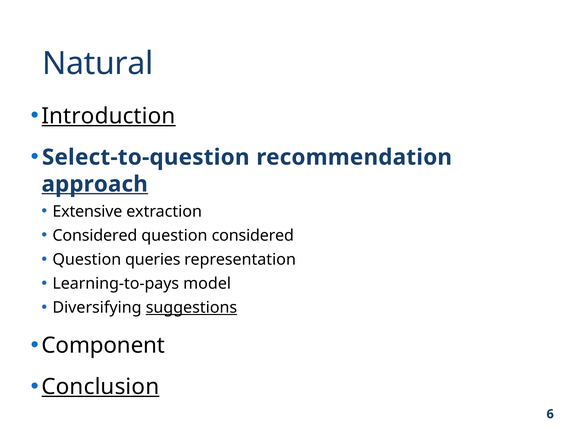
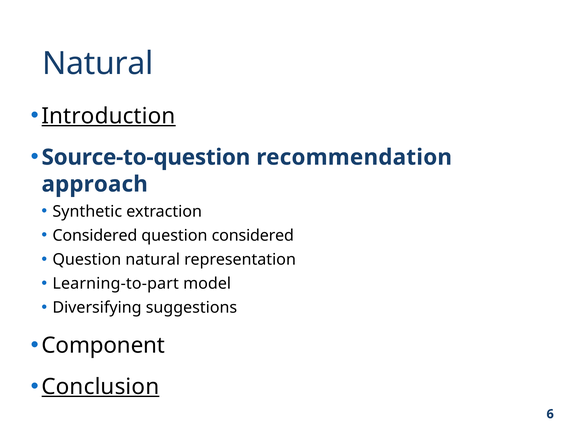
Select-to-question: Select-to-question -> Source-to-question (146, 158)
approach underline: present -> none (95, 185)
Extensive: Extensive -> Synthetic (87, 212)
Question queries: queries -> natural (153, 260)
Learning-to-pays: Learning-to-pays -> Learning-to-part (116, 284)
suggestions underline: present -> none (191, 308)
